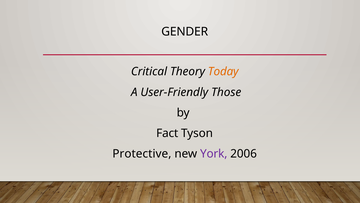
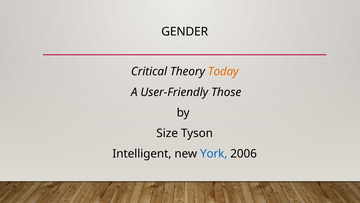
Fact: Fact -> Size (167, 133)
Protective: Protective -> Intelligent (142, 153)
York colour: purple -> blue (214, 153)
